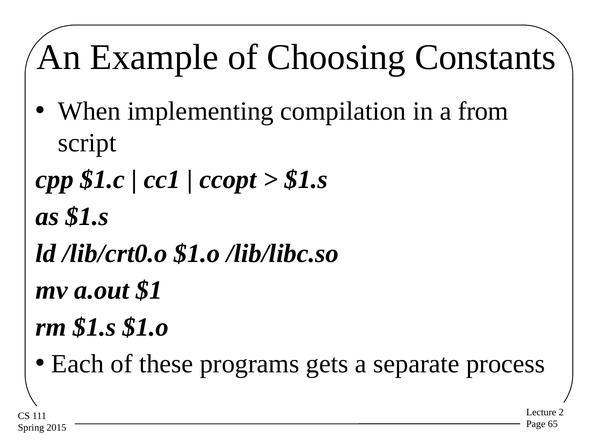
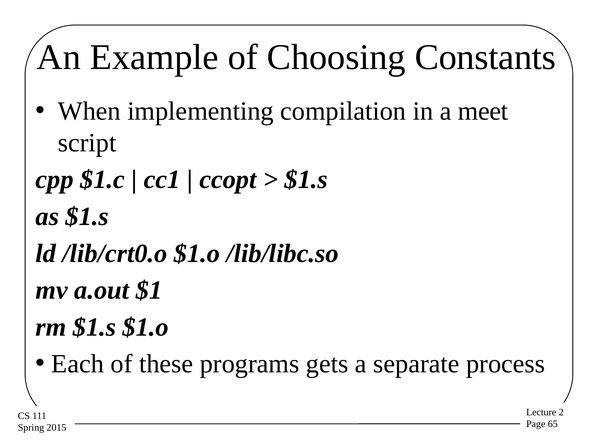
from: from -> meet (483, 111)
